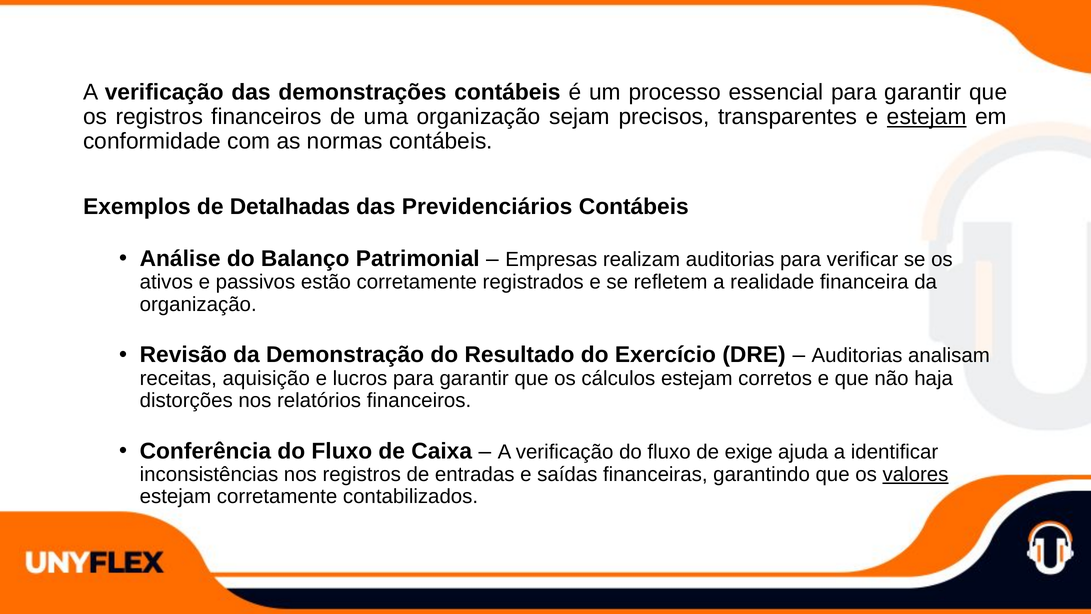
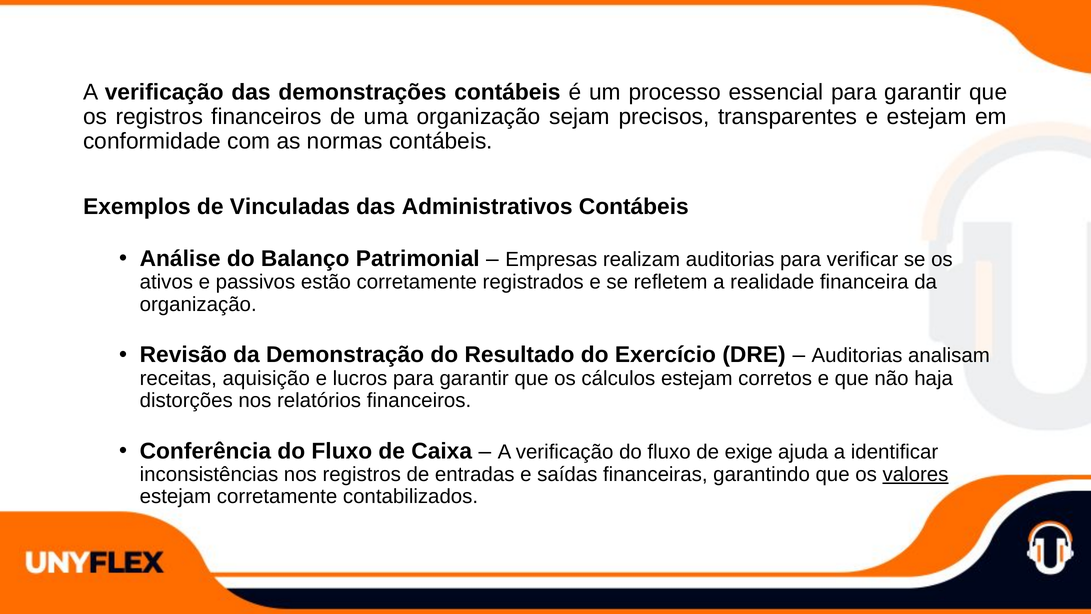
estejam underline: present -> none (927, 117)
Detalhadas: Detalhadas -> Vinculadas (290, 207)
Previdenciários: Previdenciários -> Administrativos (487, 207)
